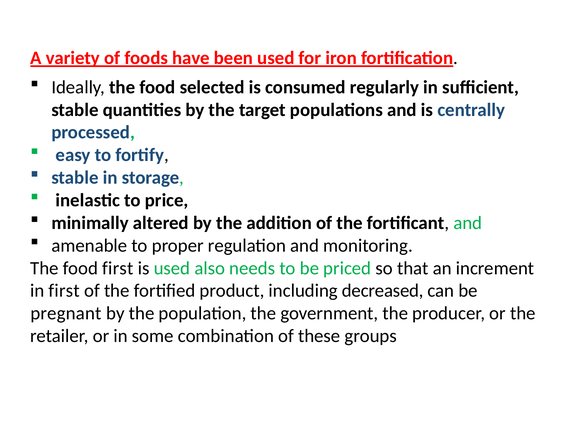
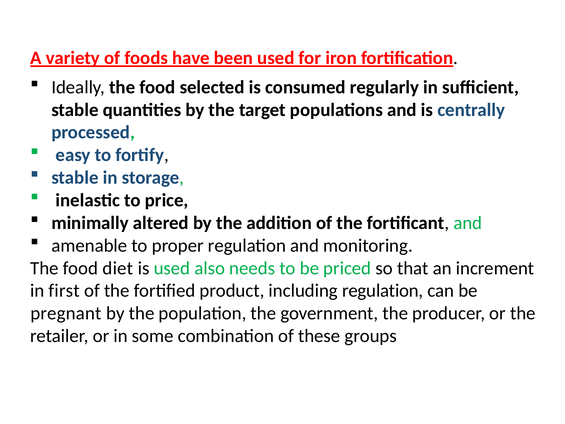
food first: first -> diet (118, 268)
including decreased: decreased -> regulation (383, 291)
